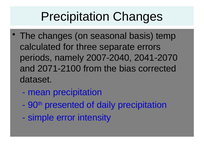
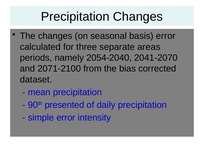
basis temp: temp -> error (166, 36)
errors: errors -> areas (149, 47)
2007-2040: 2007-2040 -> 2054-2040 (109, 58)
